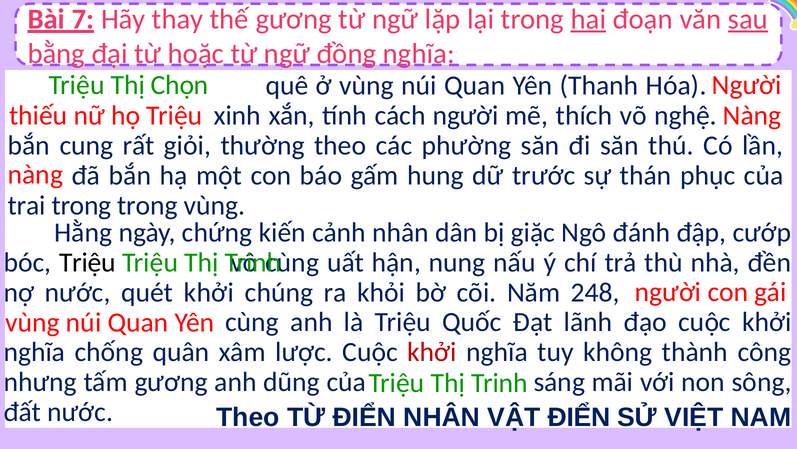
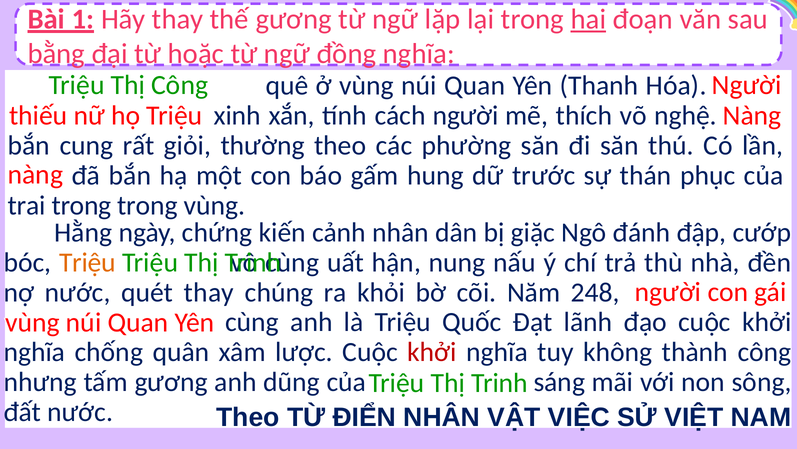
7: 7 -> 1 (83, 19)
sau underline: present -> none (748, 19)
Thị Chọn: Chọn -> Công (180, 85)
Triệu colour: black -> orange (87, 262)
quét khởi: khởi -> thay (209, 292)
VẬT ĐIỂN: ĐIỂN -> VIỆC (579, 417)
